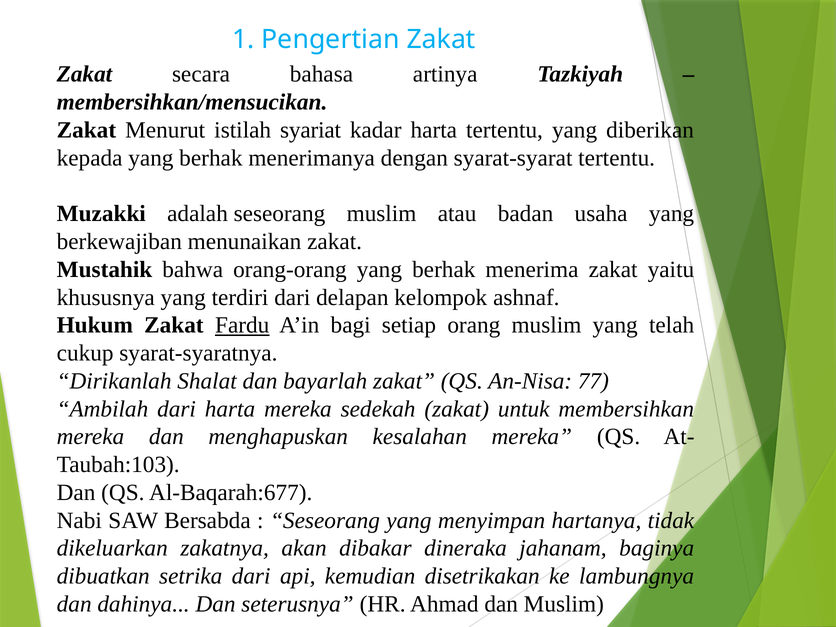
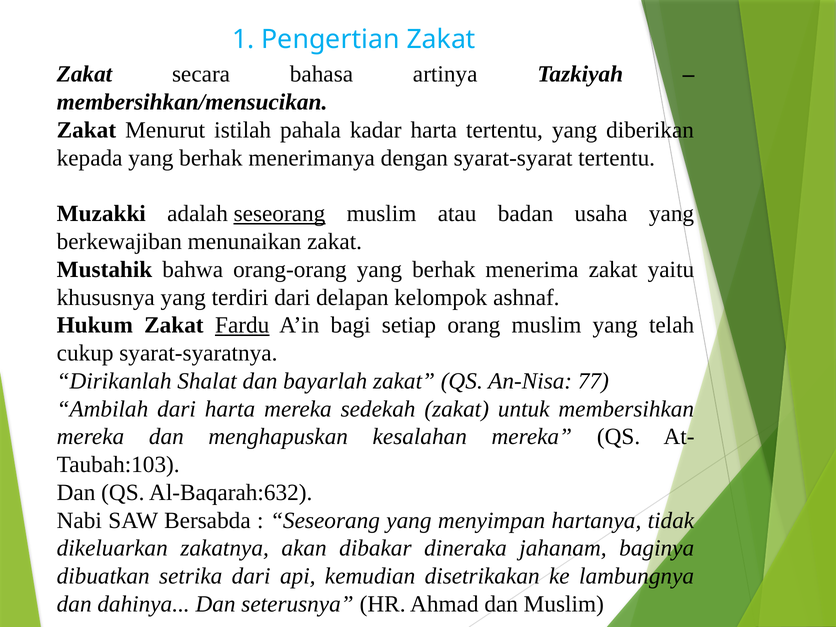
syariat: syariat -> pahala (310, 130)
seseorang underline: none -> present (279, 214)
Al-Baqarah:677: Al-Baqarah:677 -> Al-Baqarah:632 (231, 492)
